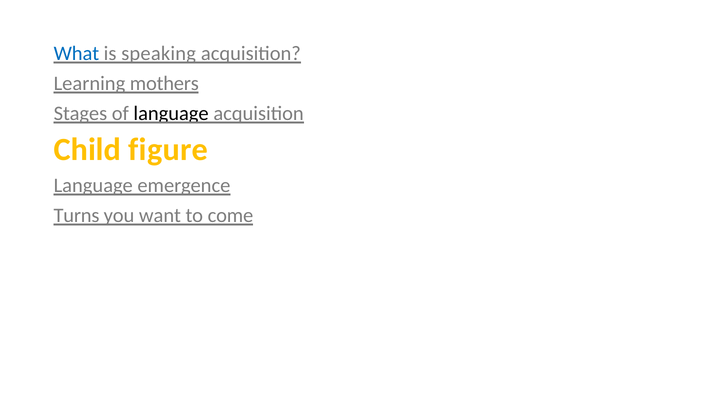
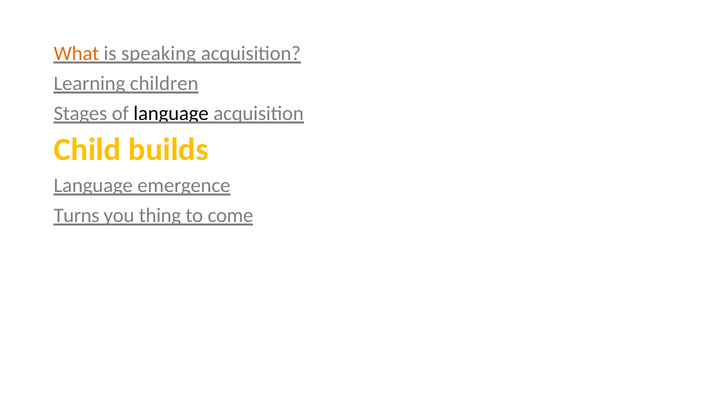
What colour: blue -> orange (76, 54)
mothers: mothers -> children (164, 84)
figure: figure -> builds (168, 149)
want: want -> thing (160, 216)
